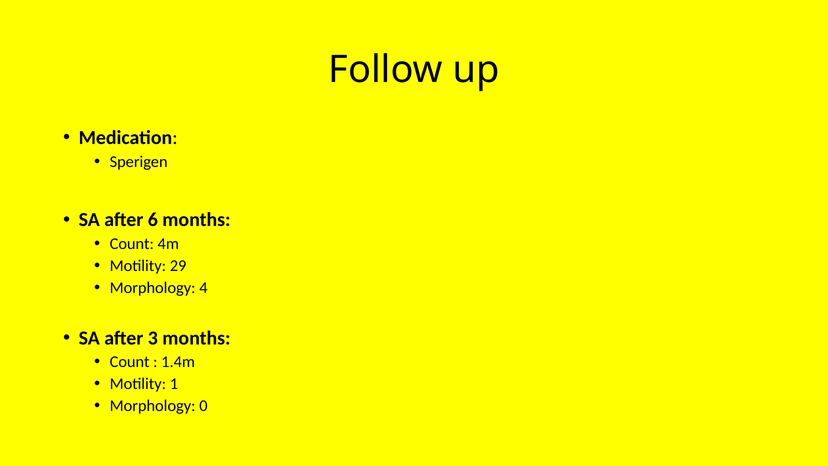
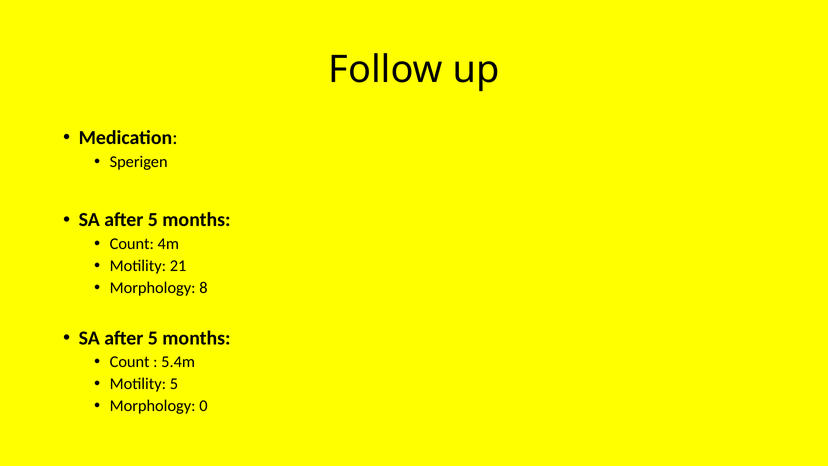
6: 6 -> 5 (153, 220)
29: 29 -> 21 (178, 266)
4: 4 -> 8 (203, 288)
3: 3 -> 5 (153, 338)
1.4m: 1.4m -> 5.4m (178, 362)
Motility 1: 1 -> 5 (174, 384)
